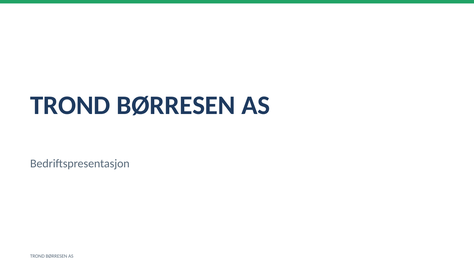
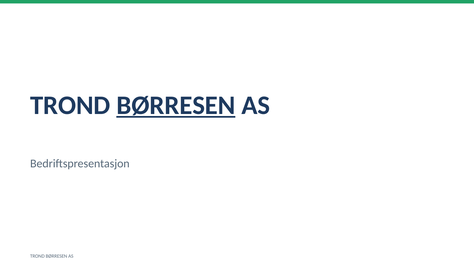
BØRRESEN underline: none -> present (176, 105)
